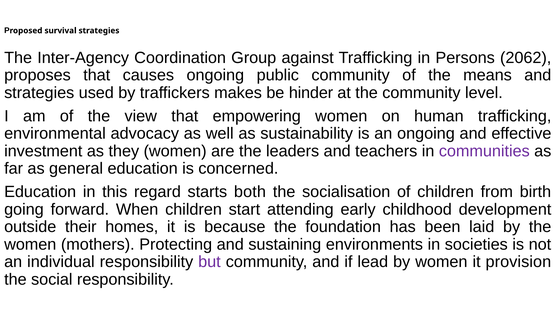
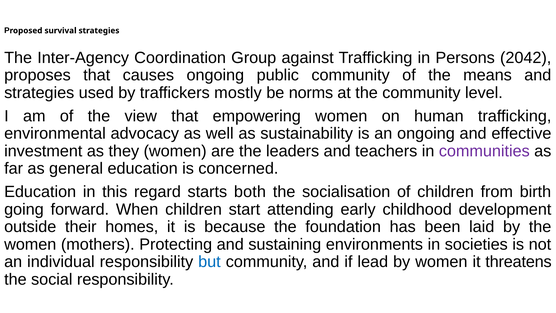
2062: 2062 -> 2042 (526, 58)
makes: makes -> mostly (238, 93)
hinder: hinder -> norms (311, 93)
but colour: purple -> blue (209, 262)
provision: provision -> threatens (519, 262)
